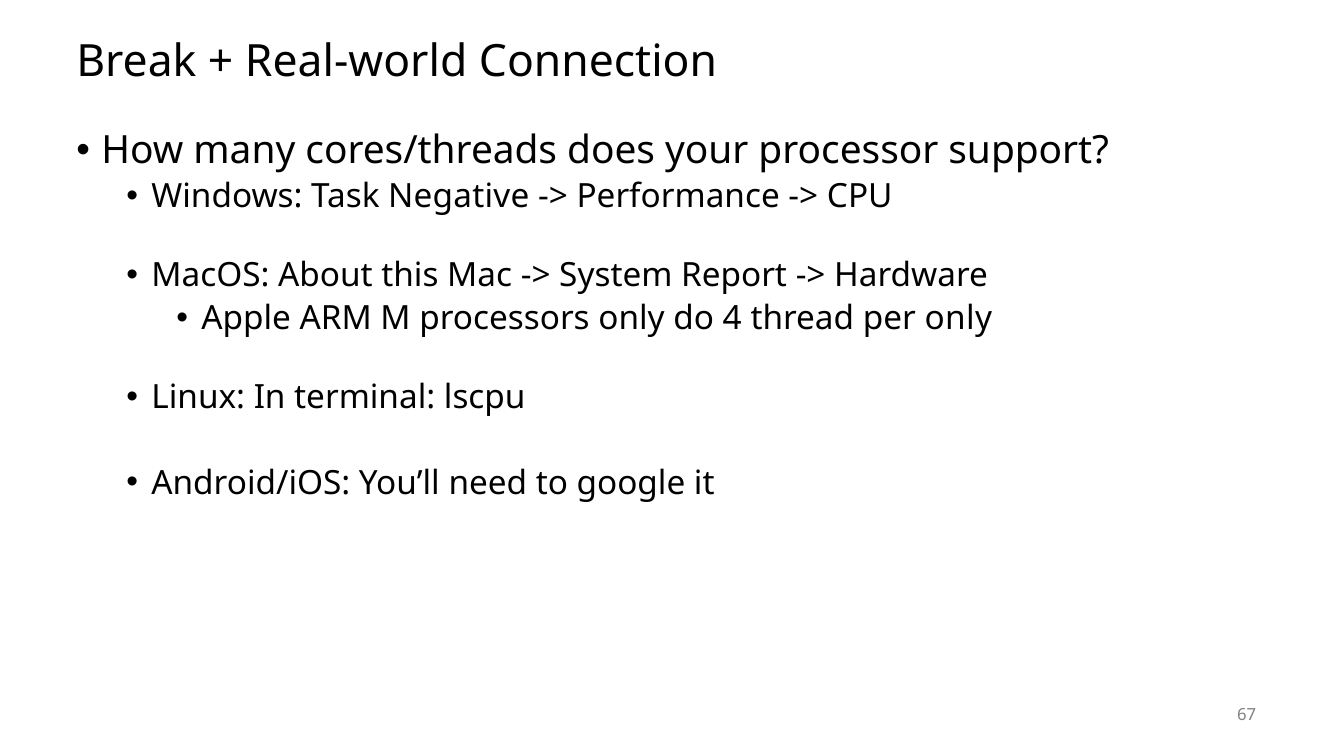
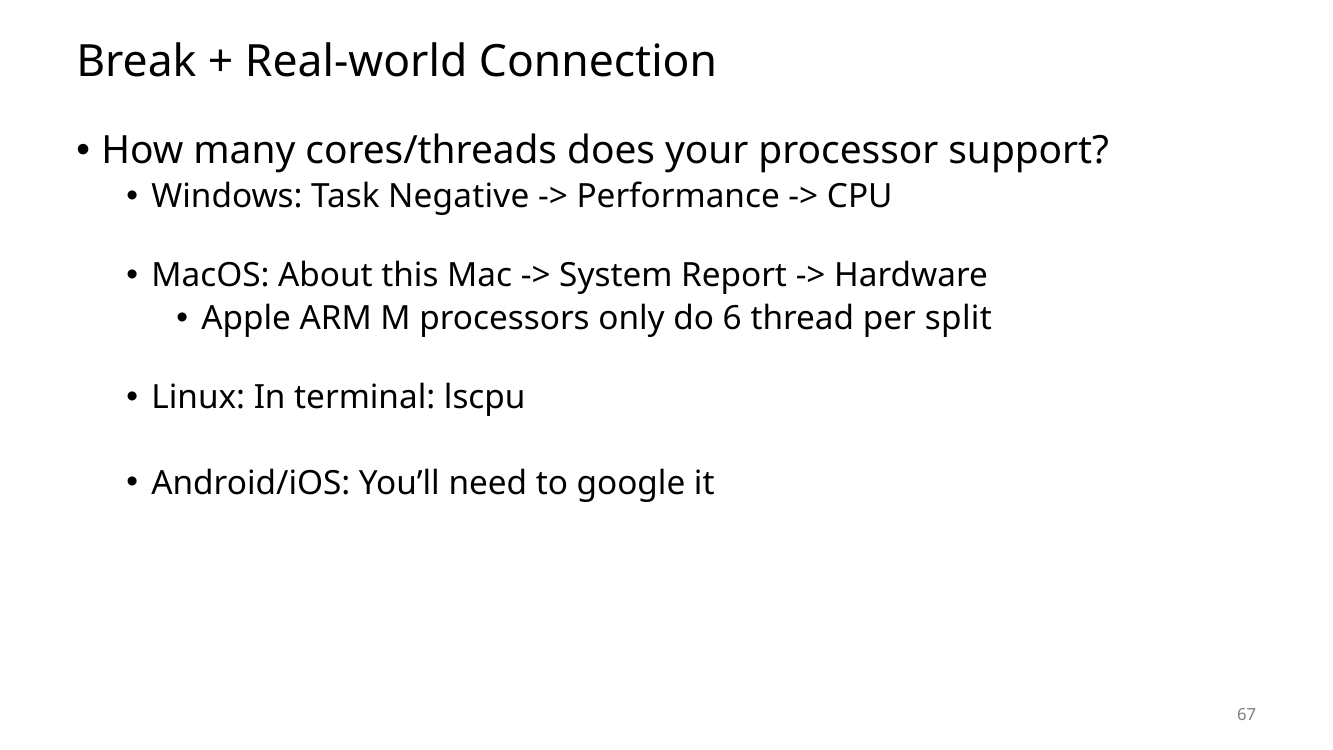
4: 4 -> 6 (732, 318)
per only: only -> split (958, 318)
